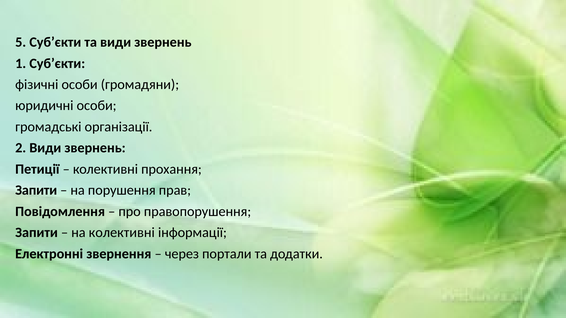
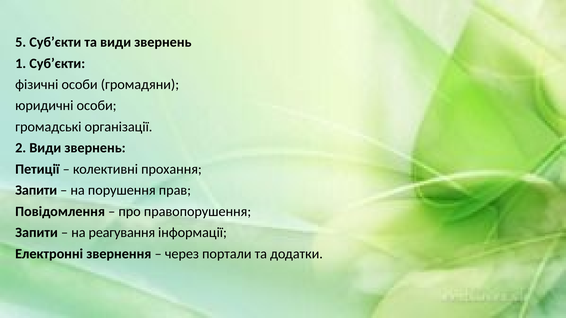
на колективні: колективні -> реагування (122, 233)
